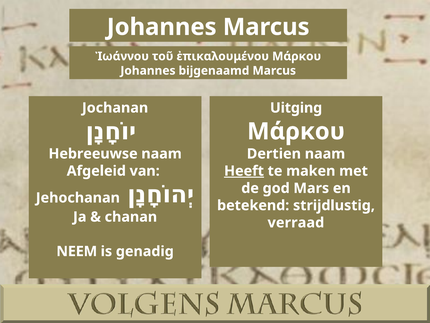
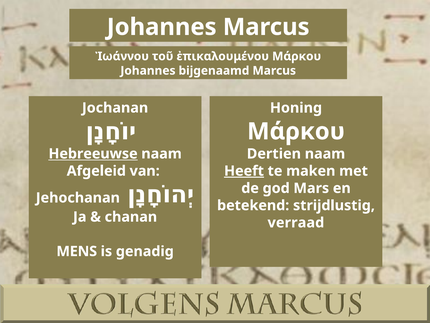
Uitging: Uitging -> Honing (296, 108)
Hebreeuwse underline: none -> present (93, 154)
NEEM: NEEM -> MENS (77, 251)
